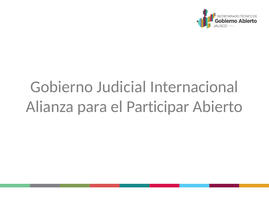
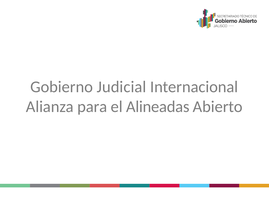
Participar: Participar -> Alineadas (158, 106)
